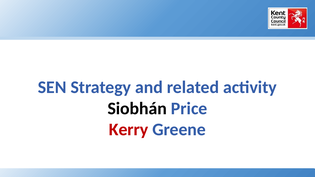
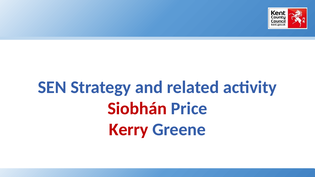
Siobhán colour: black -> red (137, 109)
